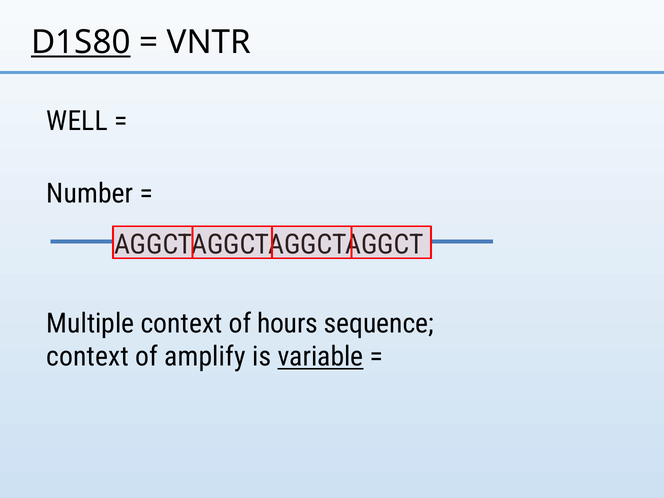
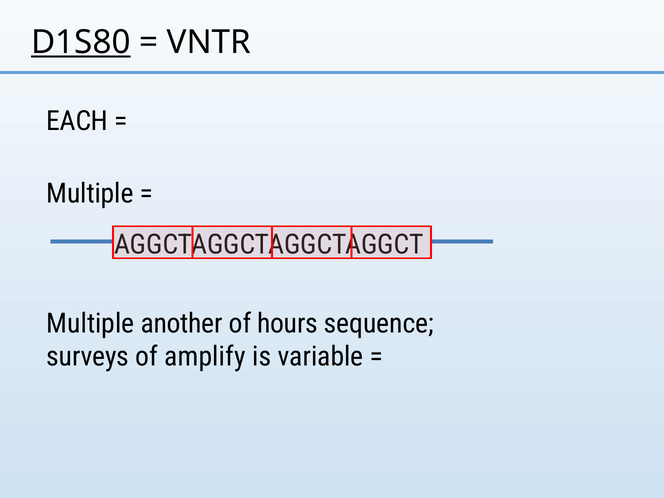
WELL: WELL -> EACH (77, 121)
Number: Number -> Multiple (90, 194)
Multiple context: context -> another (182, 324)
context: context -> surveys (88, 357)
variable underline: present -> none (321, 357)
